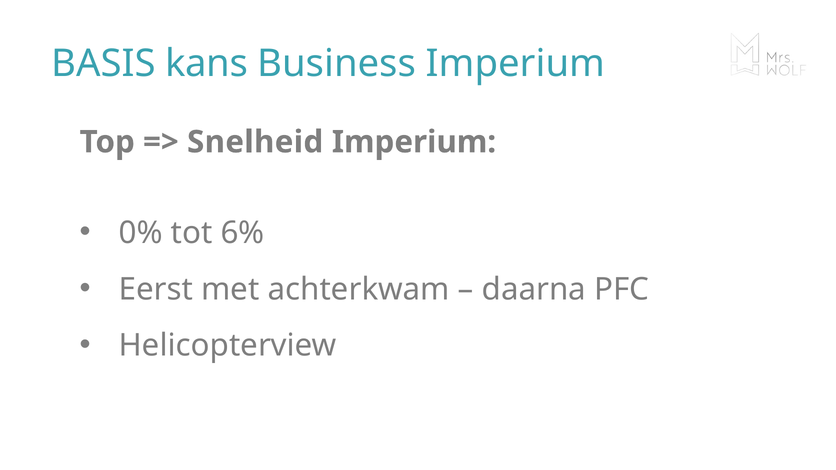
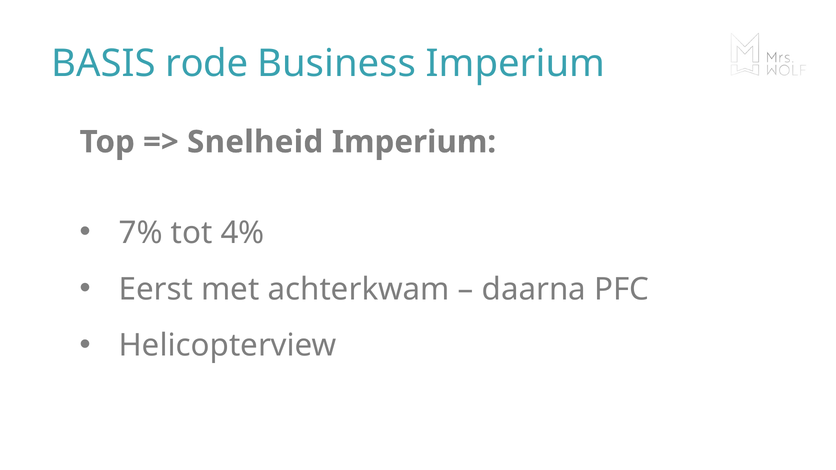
kans: kans -> rode (207, 64)
0%: 0% -> 7% (141, 233)
6%: 6% -> 4% (243, 233)
